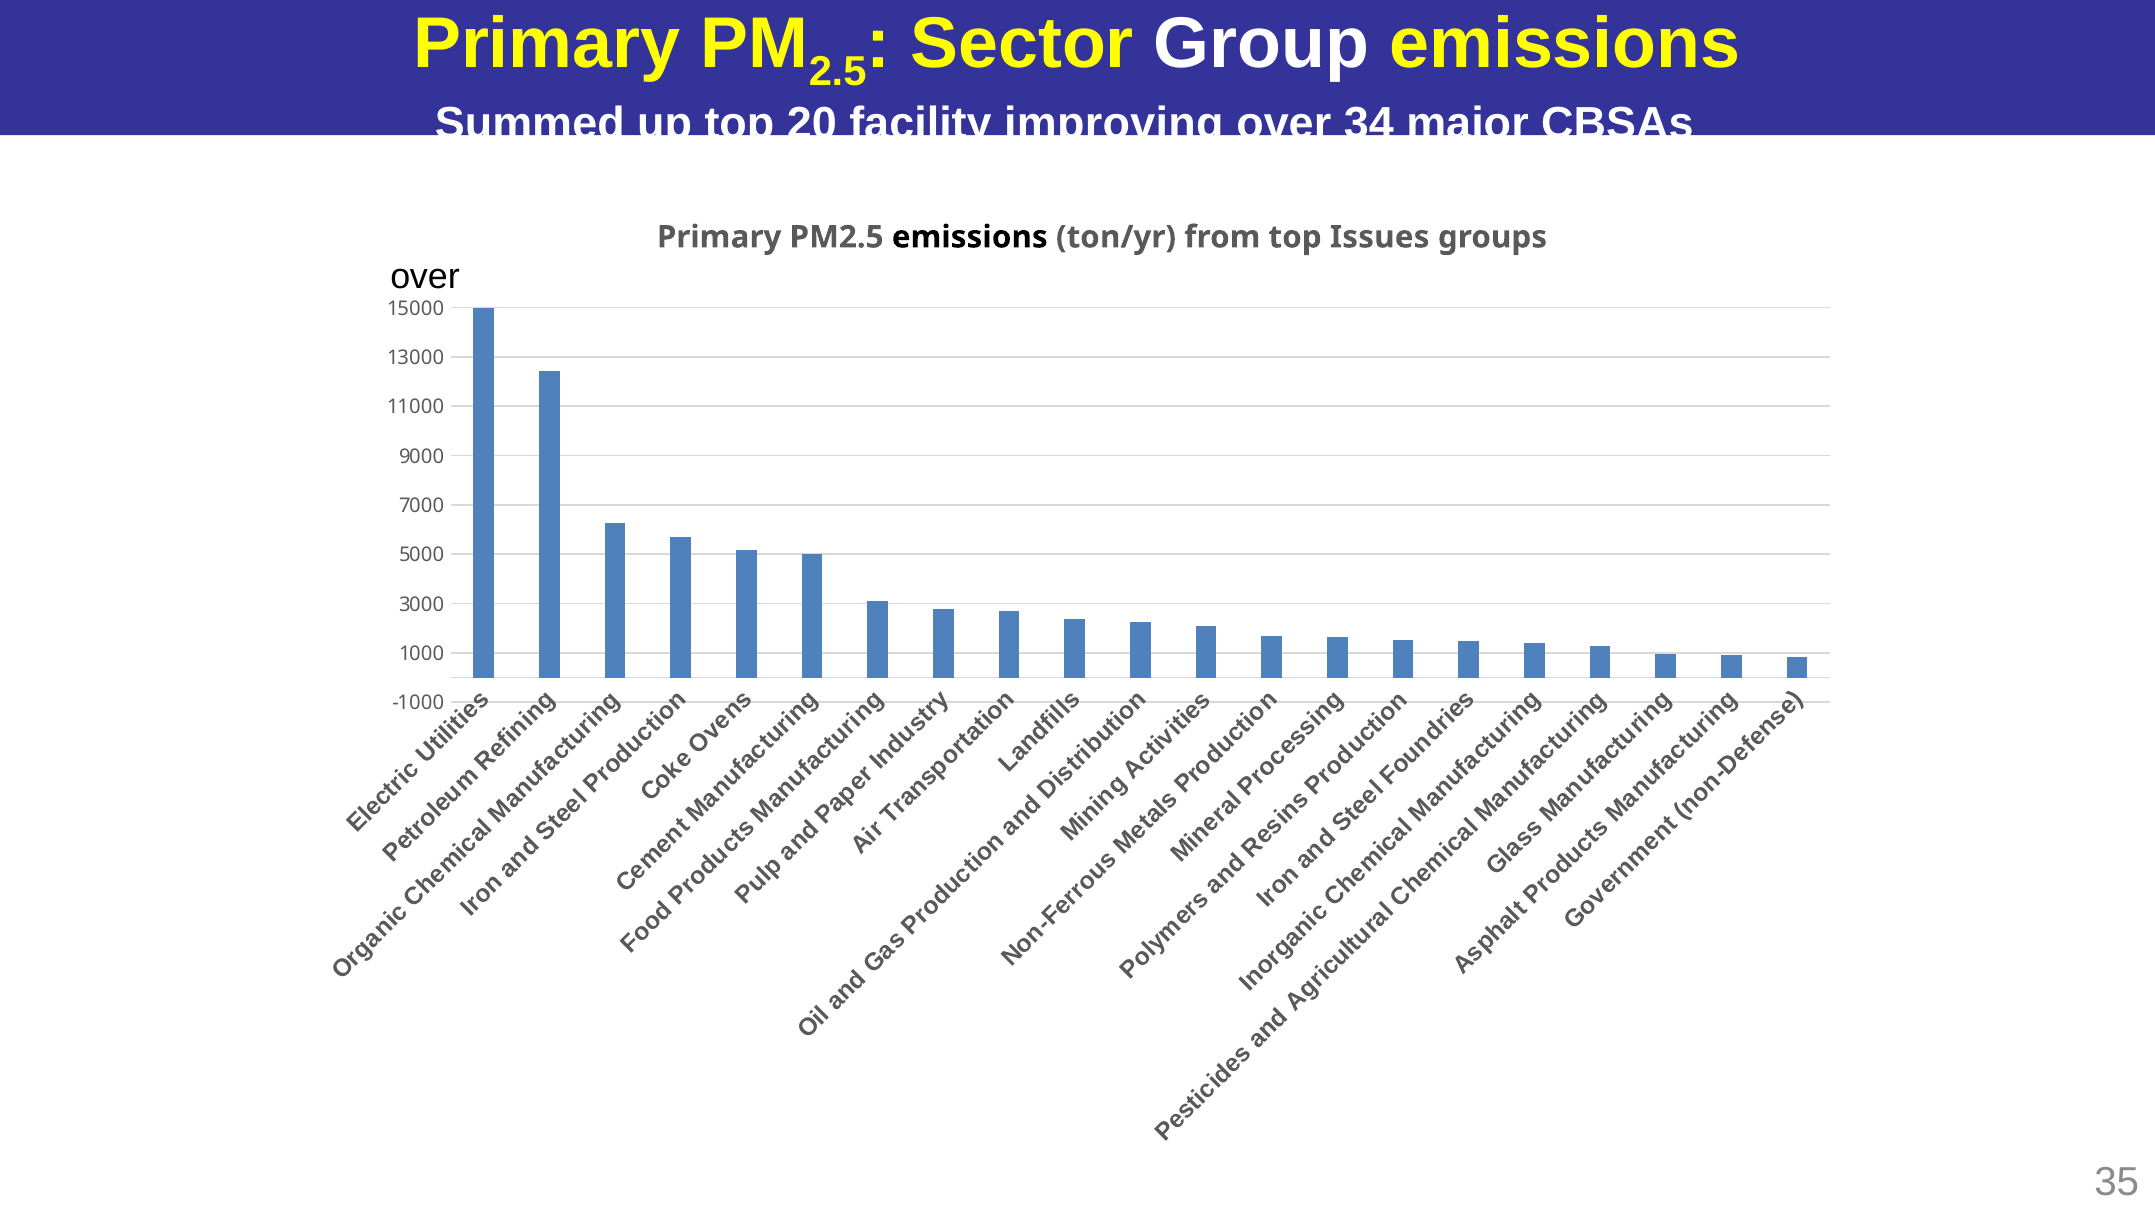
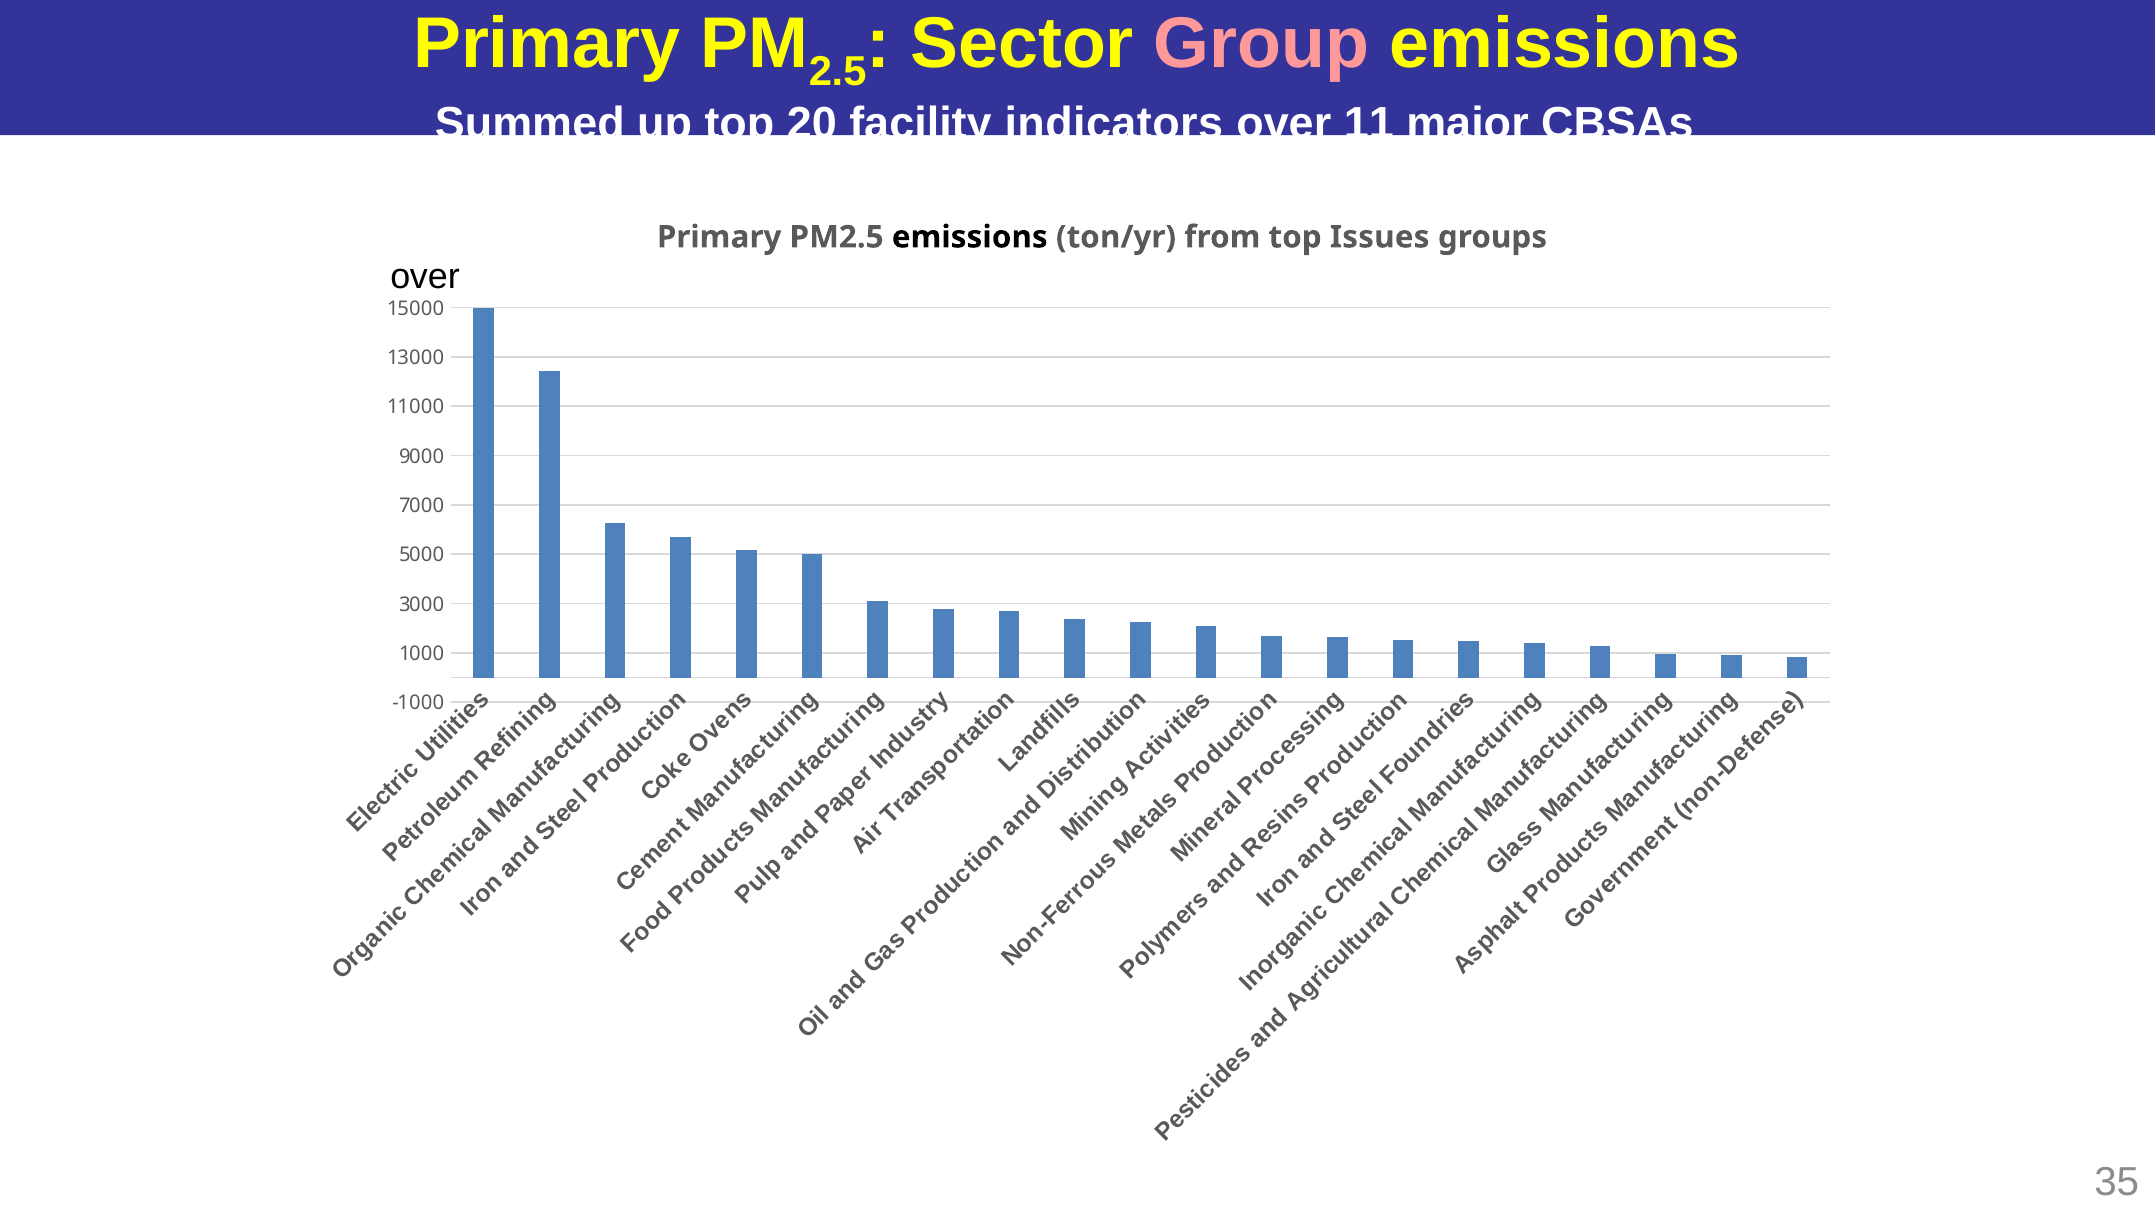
Group colour: white -> pink (1262, 44)
improving: improving -> indicators (1114, 124)
34: 34 -> 11 (1369, 124)
